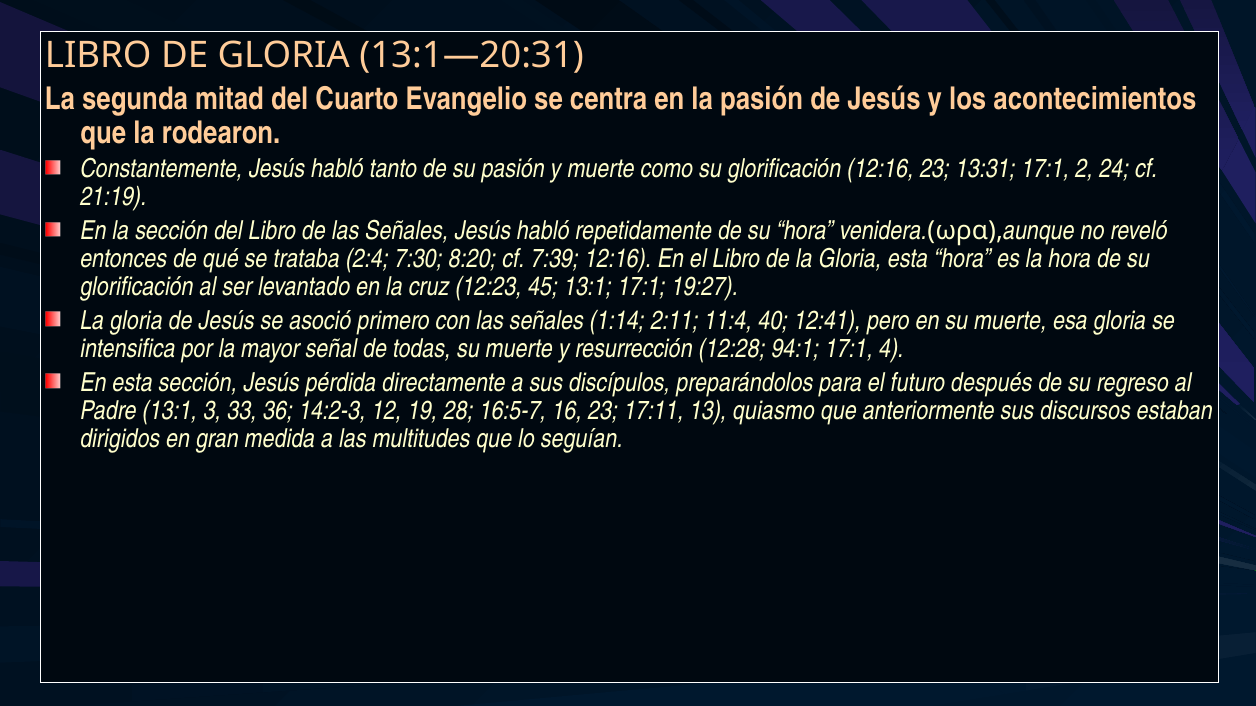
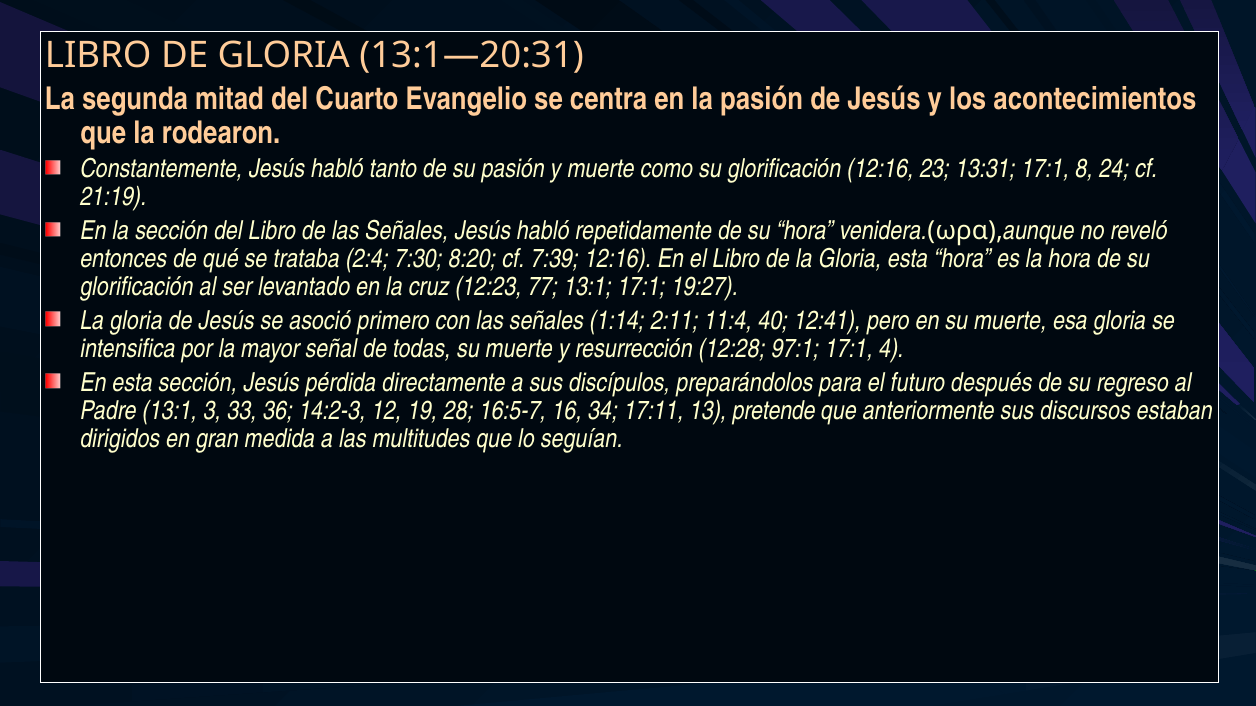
2: 2 -> 8 (1084, 169)
45: 45 -> 77 (543, 287)
94:1: 94:1 -> 97:1 (795, 349)
16 23: 23 -> 34 (603, 411)
quiasmo: quiasmo -> pretende (774, 411)
